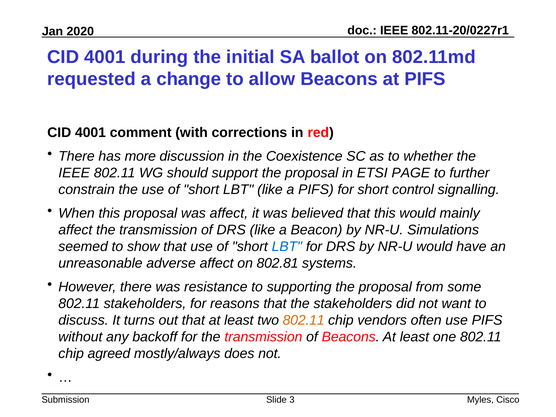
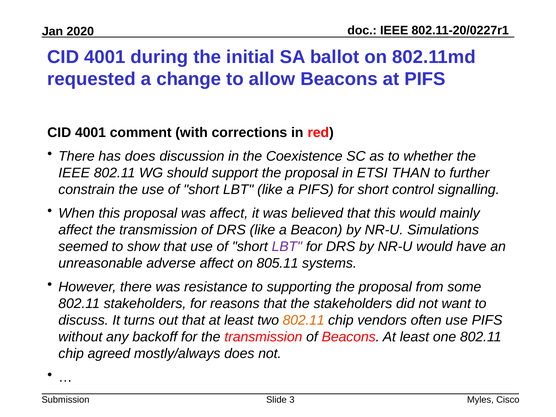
has more: more -> does (140, 156)
PAGE: PAGE -> THAN (411, 173)
LBT colour: blue -> purple (287, 247)
802.81: 802.81 -> 805.11 (278, 263)
